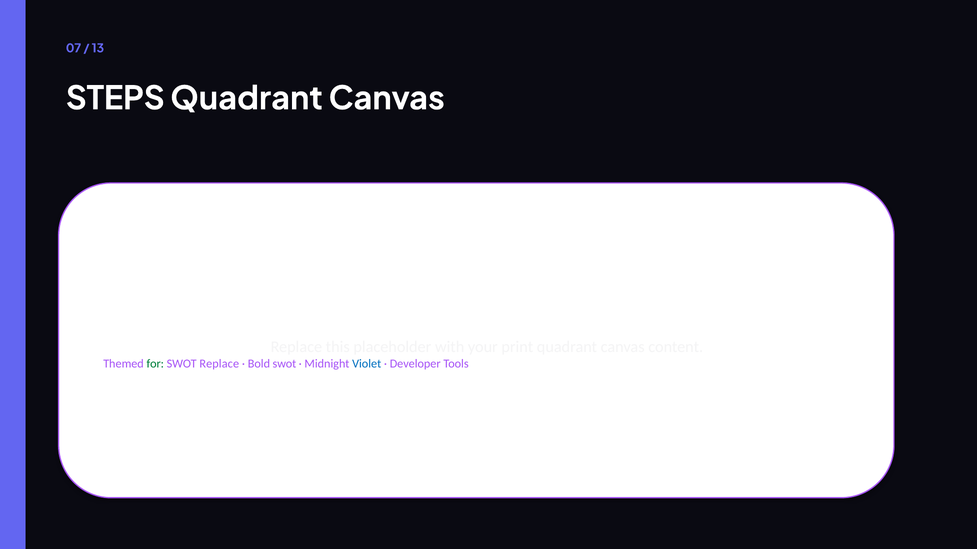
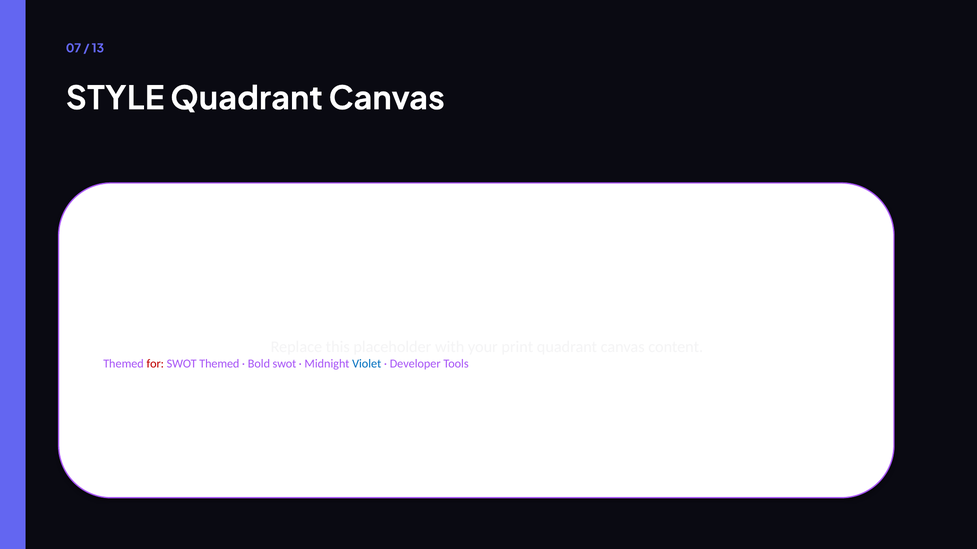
STEPS: STEPS -> STYLE (115, 99)
for colour: green -> red (155, 364)
SWOT Replace: Replace -> Themed (219, 364)
